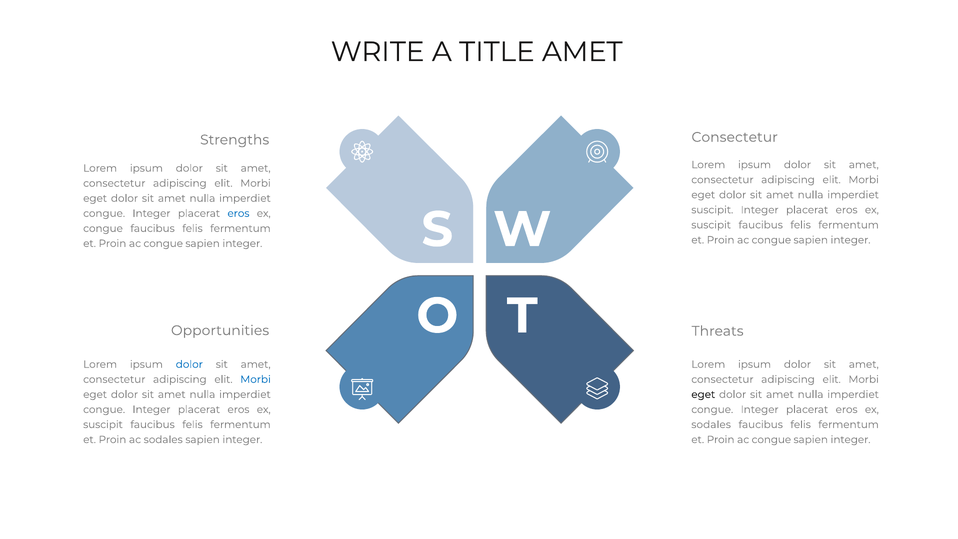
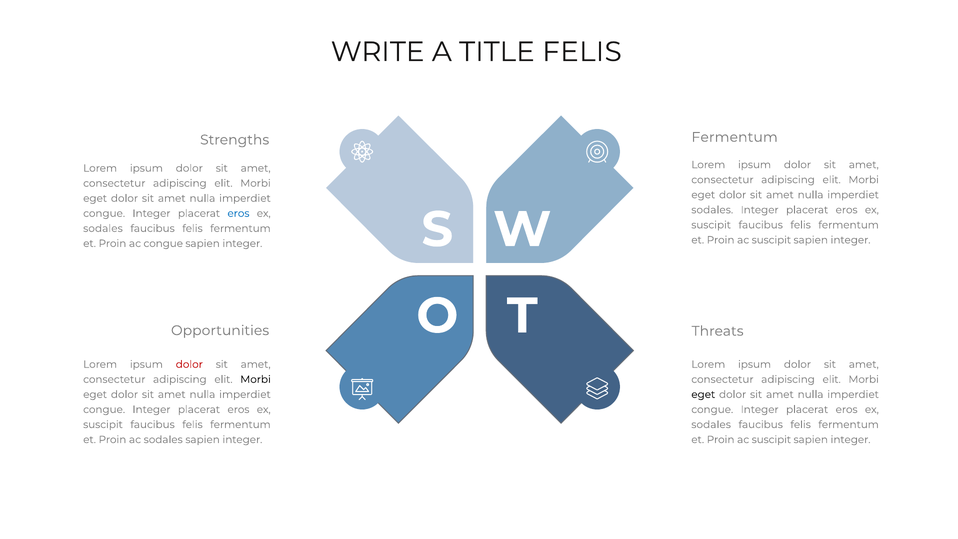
TITLE AMET: AMET -> FELIS (582, 52)
Strengths Consectetur: Consectetur -> Fermentum (735, 137)
suscipit: suscipit -> sodales (712, 210)
congue: congue -> sodales (103, 228)
congue: congue -> suscipit (771, 240)
dolor colour: blue -> red (189, 364)
Morbi colour: blue -> black (256, 379)
congue: congue -> suscipit (771, 440)
